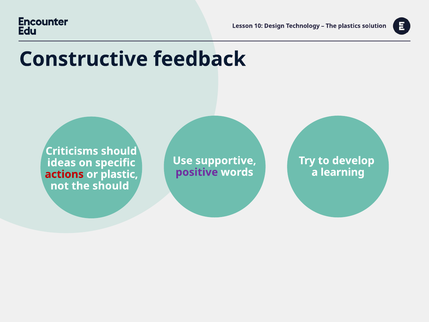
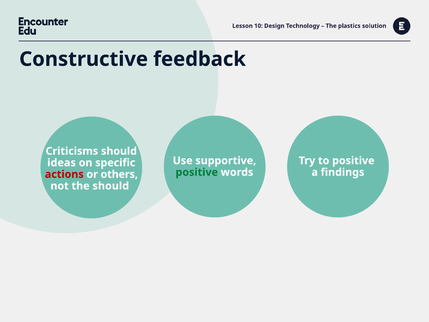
to develop: develop -> positive (353, 161)
positive colour: purple -> green (197, 172)
learning: learning -> findings (343, 172)
plastic: plastic -> others (119, 174)
